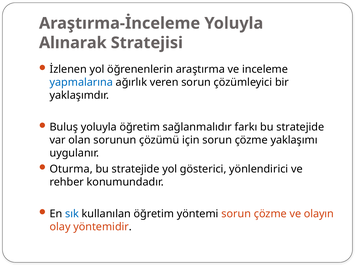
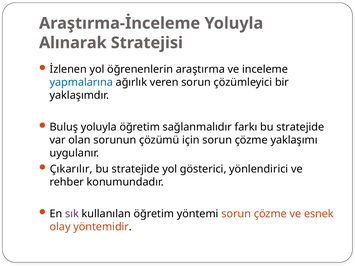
Oturma: Oturma -> Çıkarılır (71, 169)
sık colour: blue -> purple (72, 214)
olayın: olayın -> esnek (319, 214)
